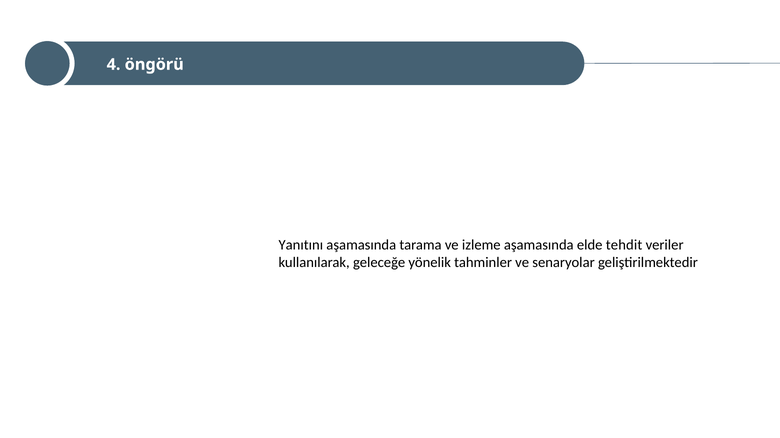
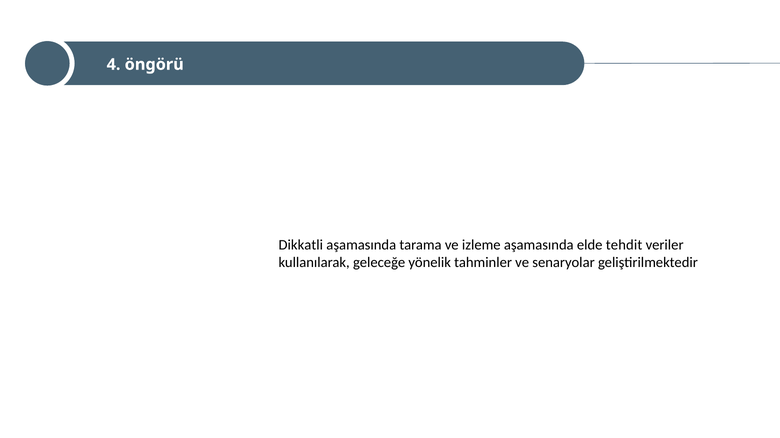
Yanıtını: Yanıtını -> Dikkatli (301, 245)
